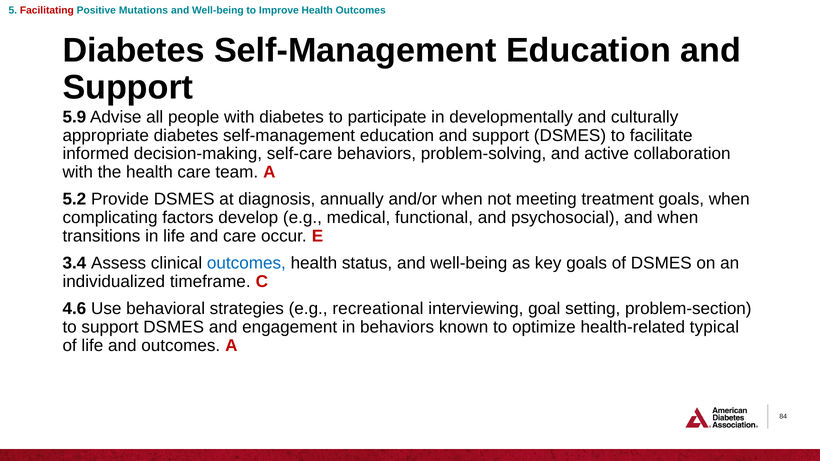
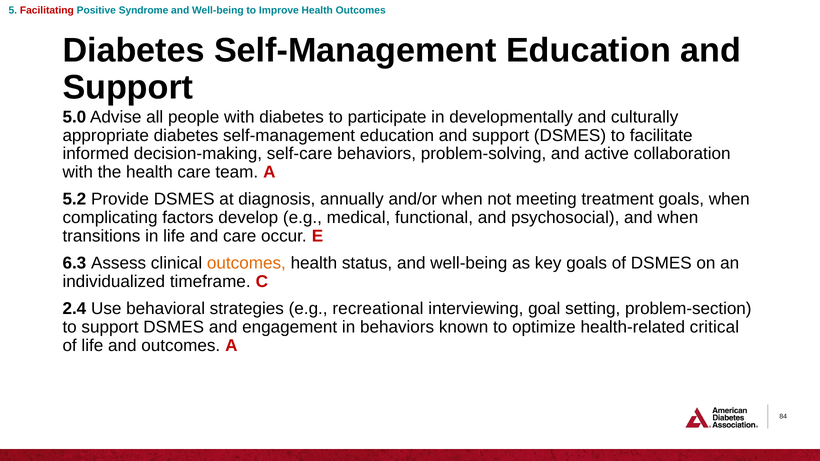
Mutations: Mutations -> Syndrome (144, 10)
5.9: 5.9 -> 5.0 (74, 117)
3.4: 3.4 -> 6.3 (74, 263)
outcomes colour: blue -> orange (246, 263)
4.6: 4.6 -> 2.4 (74, 309)
typical: typical -> critical (714, 327)
